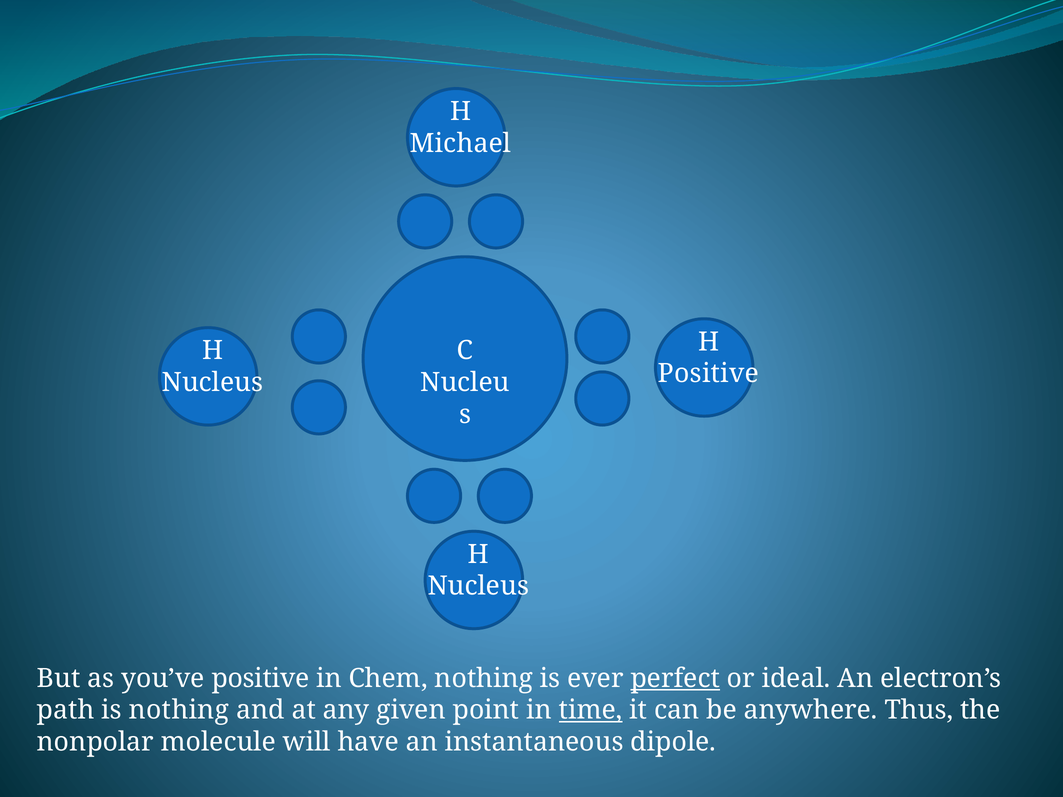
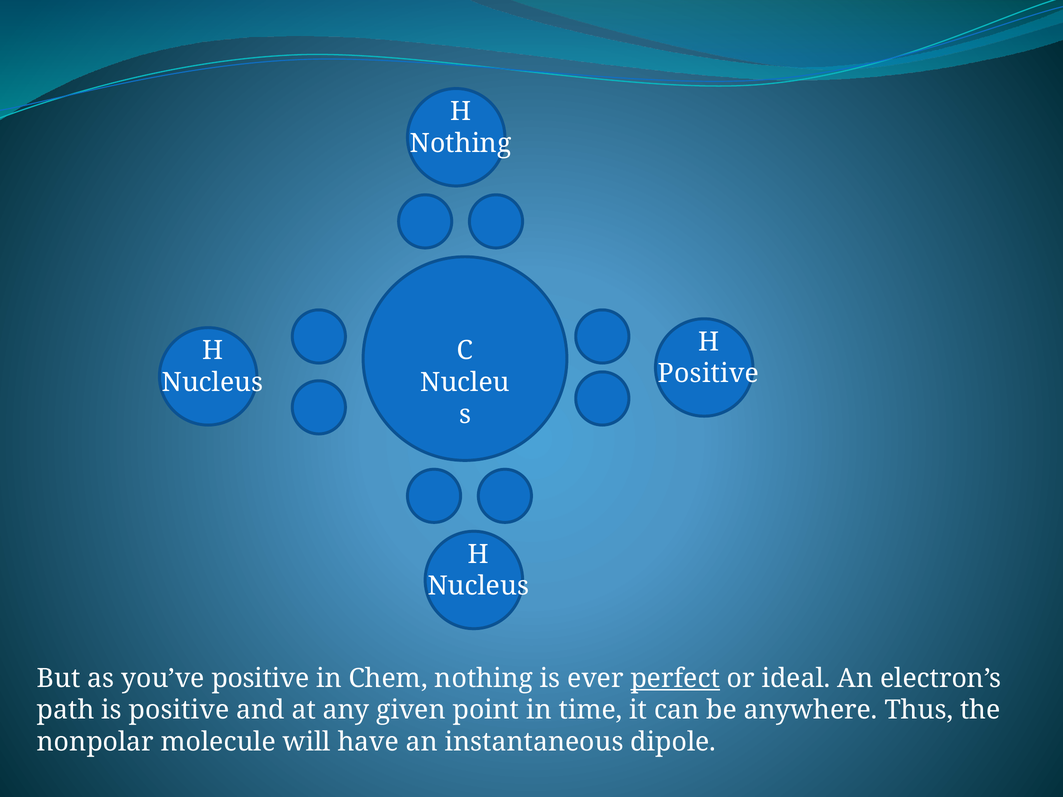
Michael: Michael -> Nothing (461, 143)
is nothing: nothing -> positive (179, 710)
time underline: present -> none (591, 710)
